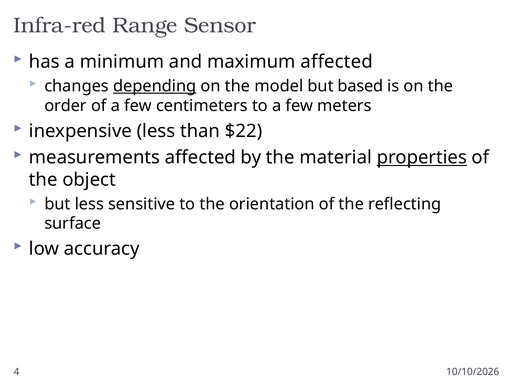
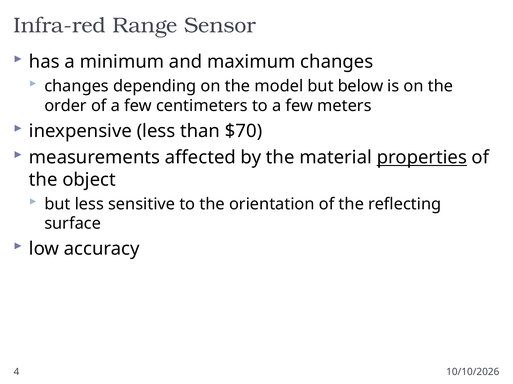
maximum affected: affected -> changes (337, 62)
depending underline: present -> none (155, 86)
based: based -> below (361, 86)
$22: $22 -> $70 (244, 131)
